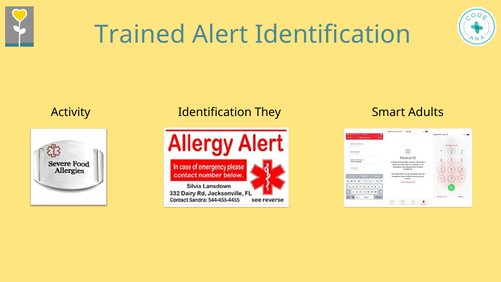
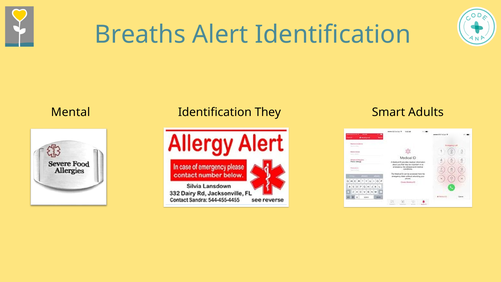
Trained: Trained -> Breaths (140, 34)
Activity: Activity -> Mental (71, 112)
